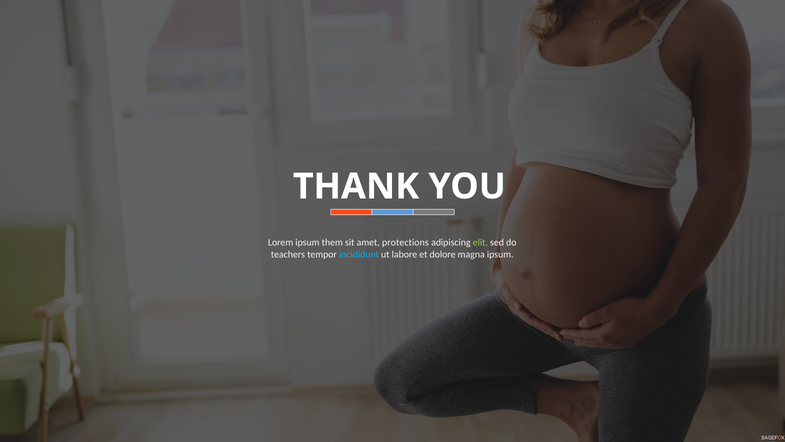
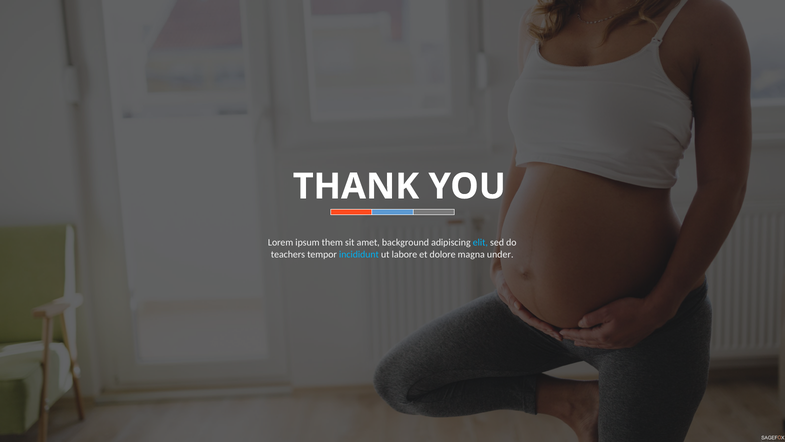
protections: protections -> background (405, 242)
elit colour: light green -> light blue (480, 242)
magna ipsum: ipsum -> under (500, 254)
